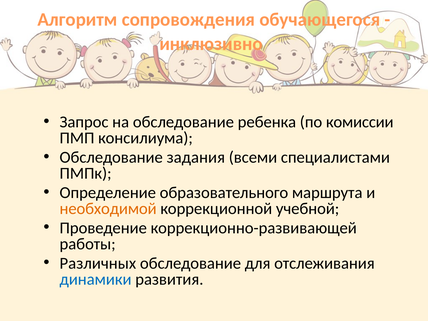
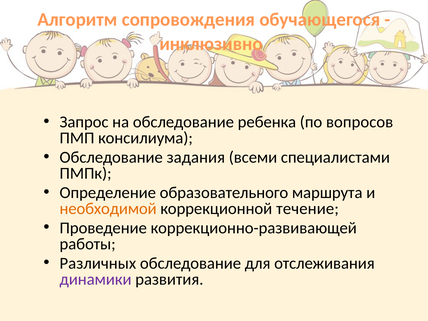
комиссии: комиссии -> вопросов (360, 122)
учебной: учебной -> течение (308, 209)
динамики colour: blue -> purple (96, 279)
